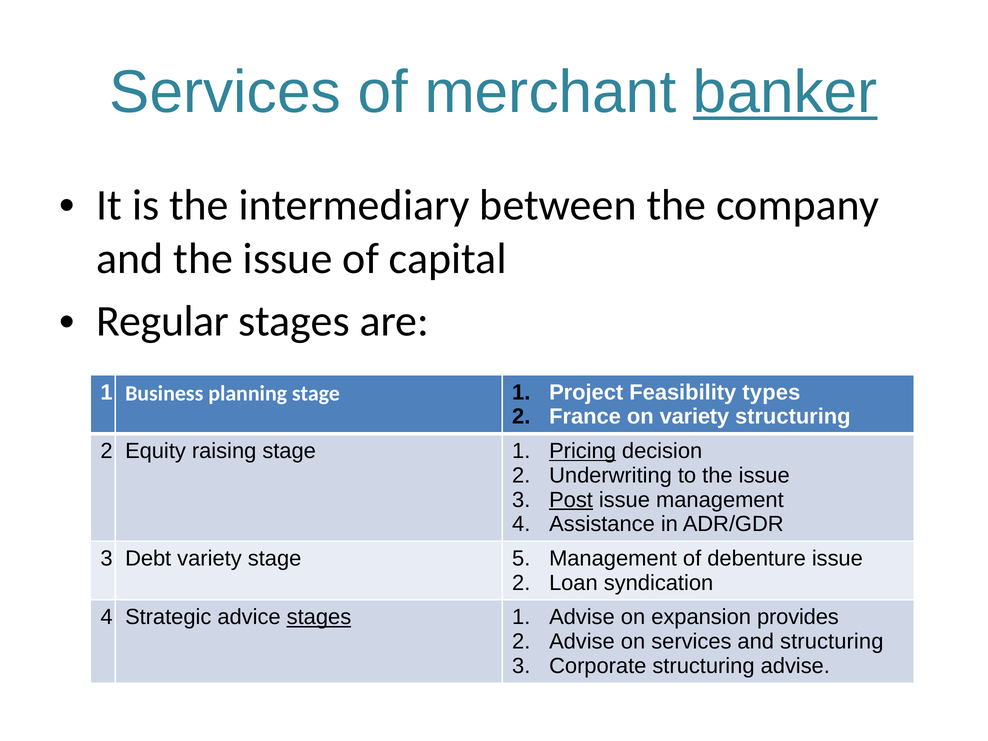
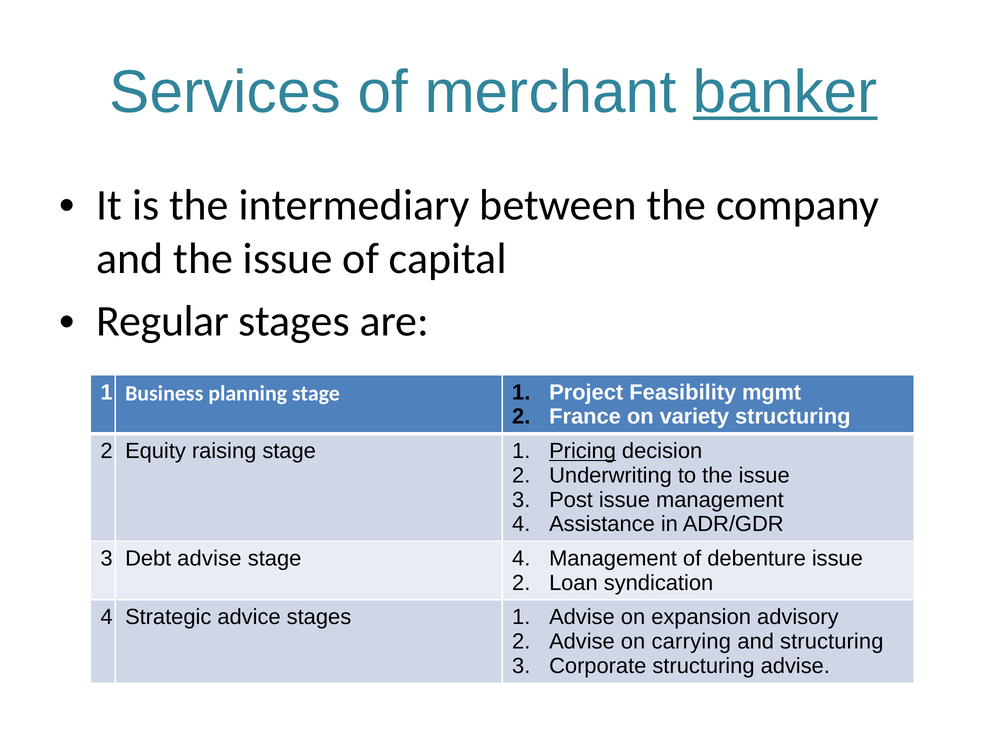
types: types -> mgmt (772, 392)
Post underline: present -> none (571, 500)
Debt variety: variety -> advise (209, 559)
stage 5: 5 -> 4 (521, 559)
stages underline: present -> none (319, 617)
provides: provides -> advisory (798, 617)
on services: services -> carrying (691, 642)
